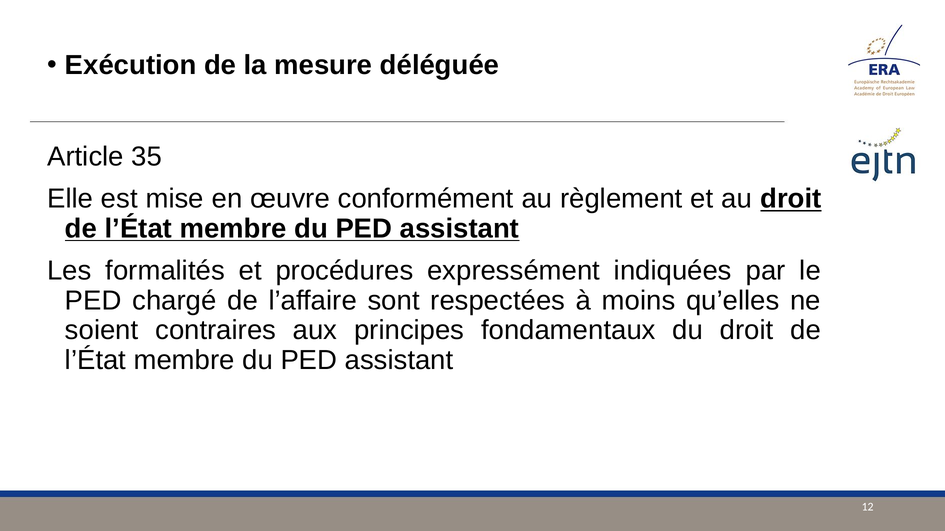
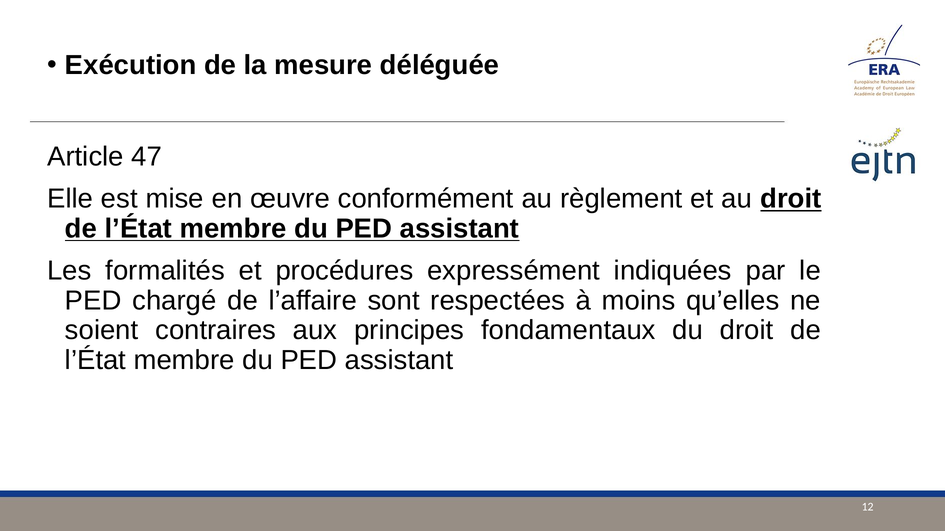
35: 35 -> 47 (147, 157)
